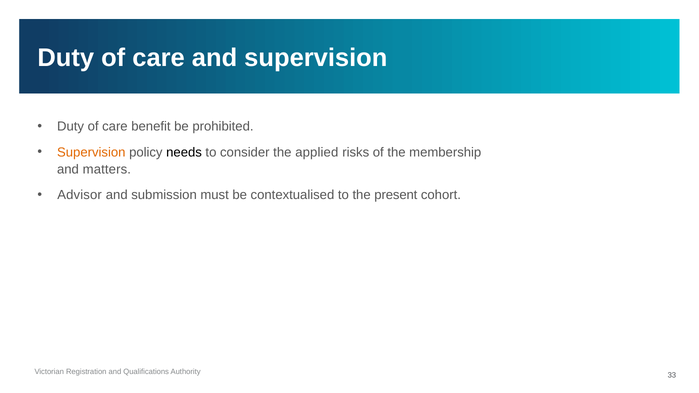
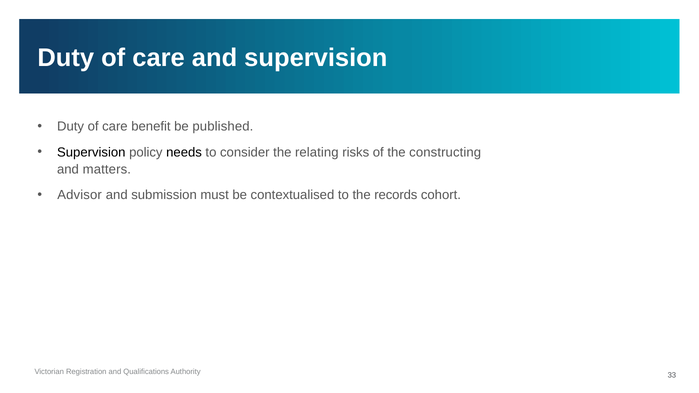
prohibited: prohibited -> published (223, 127)
Supervision colour: orange -> black (91, 152)
applied: applied -> relating (317, 152)
membership: membership -> constructing (445, 152)
present: present -> records (396, 195)
